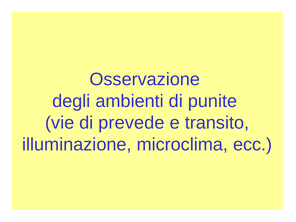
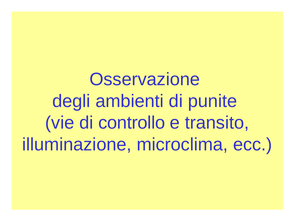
prevede: prevede -> controllo (132, 123)
